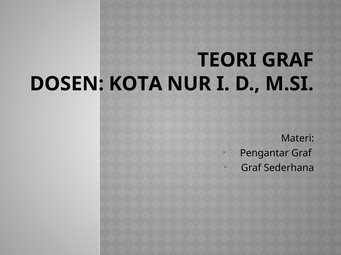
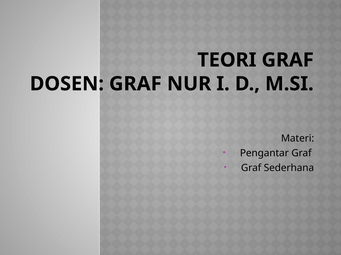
DOSEN KOTA: KOTA -> GRAF (135, 84)
